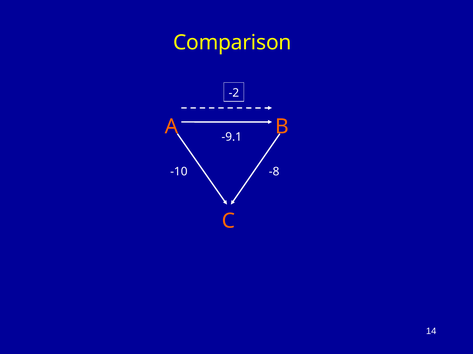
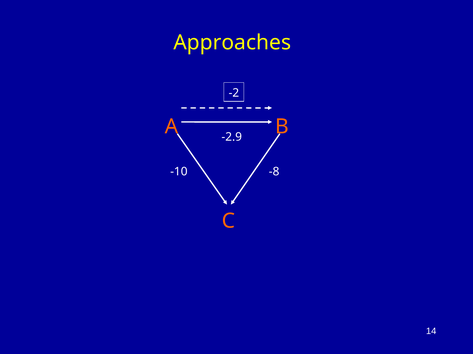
Comparison: Comparison -> Approaches (232, 43)
-9.1: -9.1 -> -2.9 (232, 137)
